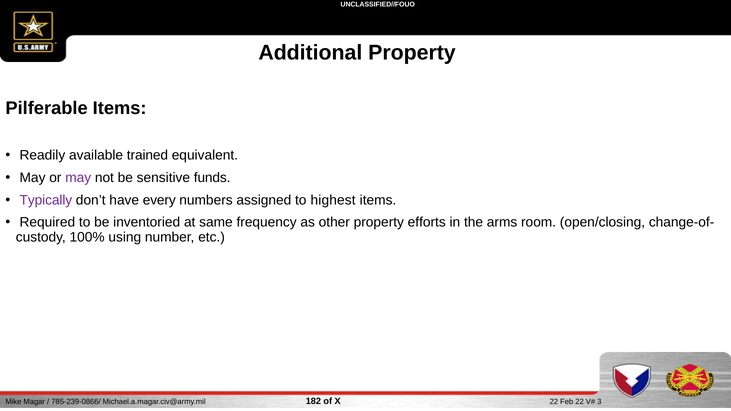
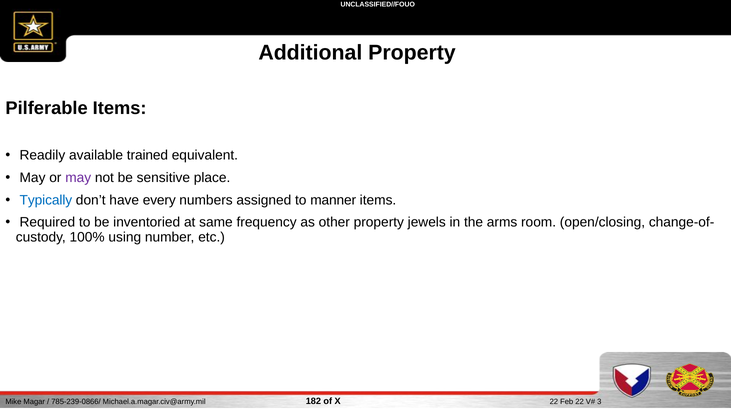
funds: funds -> place (212, 178)
Typically colour: purple -> blue (46, 200)
highest: highest -> manner (333, 200)
efforts: efforts -> jewels (427, 223)
